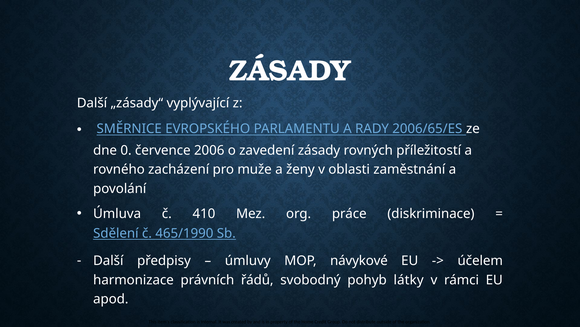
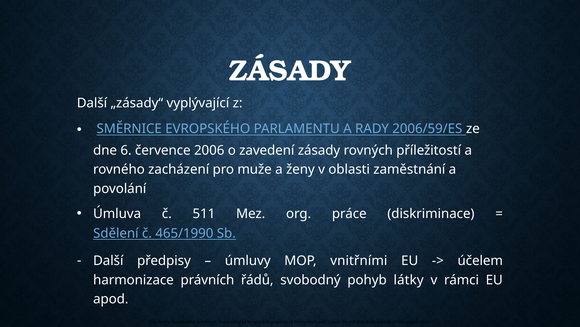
2006/65/ES: 2006/65/ES -> 2006/59/ES (427, 129)
0: 0 -> 6 (126, 150)
410: 410 -> 511 (204, 213)
návykové: návykové -> vnitřními (359, 260)
